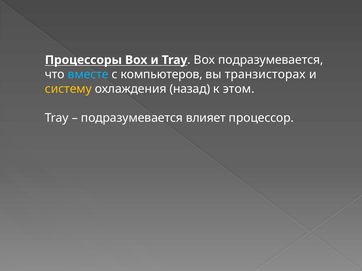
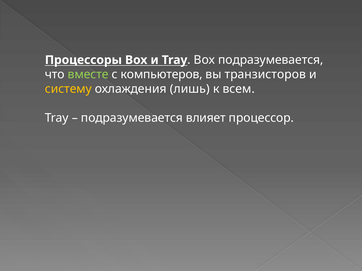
вместе colour: light blue -> light green (88, 75)
транзисторах: транзисторах -> транзисторов (265, 75)
назад: назад -> лишь (190, 89)
этом: этом -> всем (239, 89)
